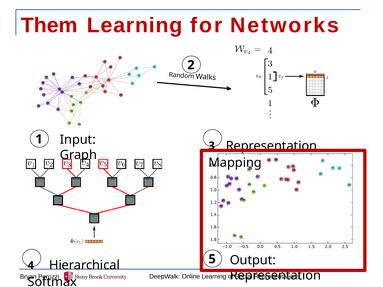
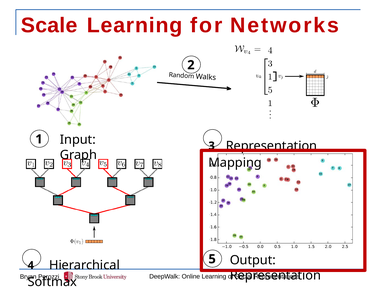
Them: Them -> Scale (49, 25)
